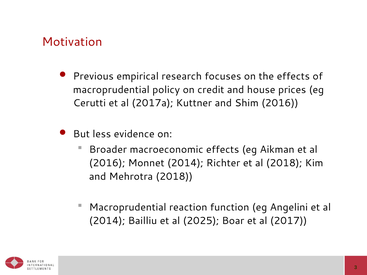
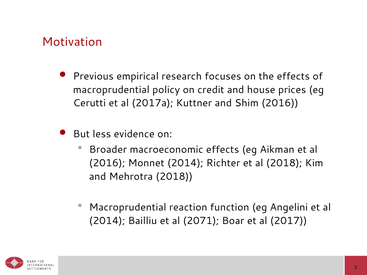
2025: 2025 -> 2071 (201, 221)
